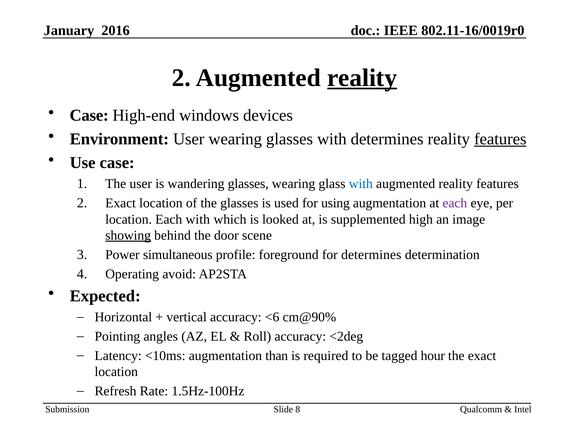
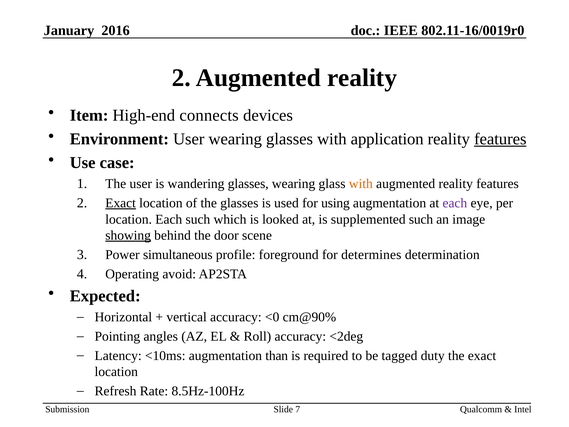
reality underline: present -> none (362, 78)
Case: Case -> Item (89, 115)
windows: windows -> connects (209, 115)
with determines: determines -> application (387, 139)
with colour: blue -> orange (361, 184)
Exact underline: none -> present (121, 203)
Each with: with -> such (198, 219)
supplemented high: high -> such (421, 219)
<6: <6 -> <0 (272, 317)
hour: hour -> duty (433, 355)
1.5Hz-100Hz: 1.5Hz-100Hz -> 8.5Hz-100Hz (208, 391)
8: 8 -> 7 (298, 409)
